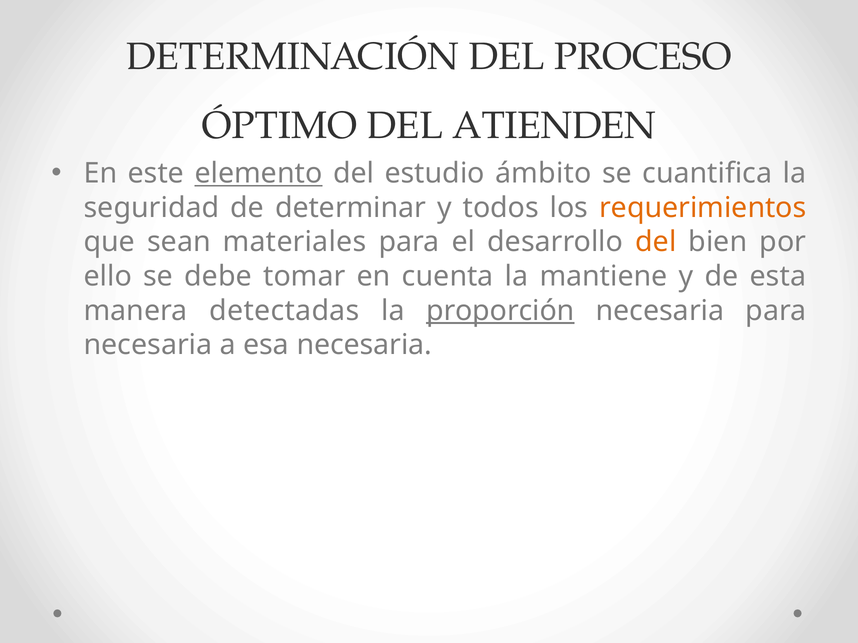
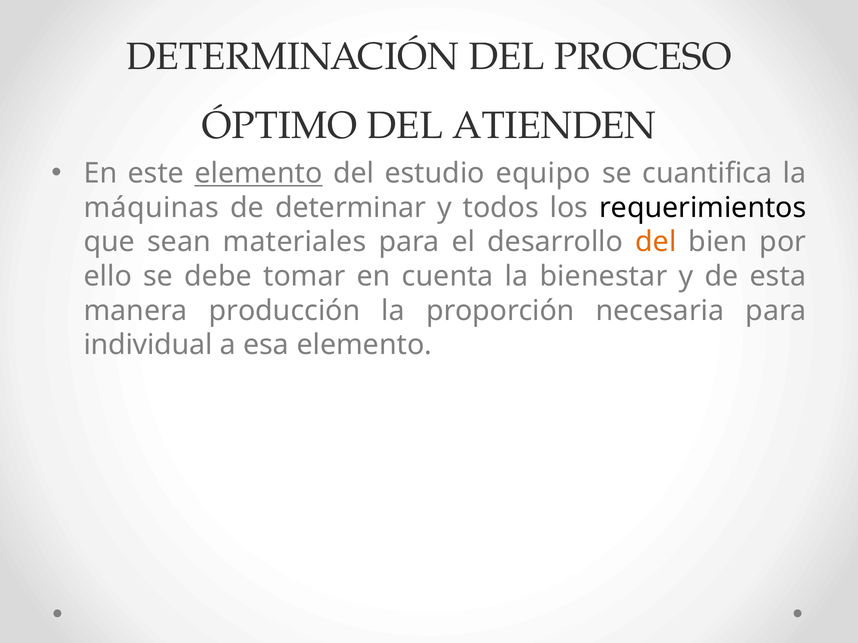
ámbito: ámbito -> equipo (543, 174)
seguridad: seguridad -> máquinas (151, 208)
requerimientos colour: orange -> black (703, 208)
mantiene: mantiene -> bienestar (603, 277)
detectadas: detectadas -> producción (285, 311)
proporción underline: present -> none (500, 311)
necesaria: necesaria -> individual (148, 345)
esa necesaria: necesaria -> elemento (364, 345)
